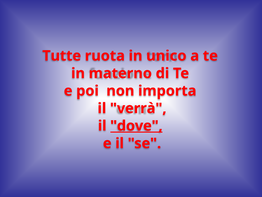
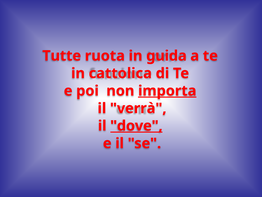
unico: unico -> guida (166, 56)
materno: materno -> cattolica (120, 73)
importa underline: none -> present (167, 91)
